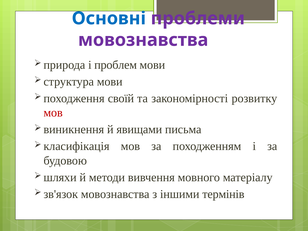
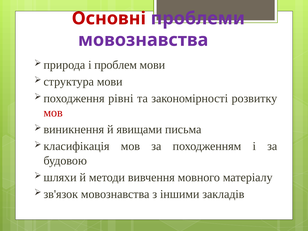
Основні colour: blue -> red (109, 18)
своїй: своїй -> рівні (121, 98)
термінів: термінів -> закладів (223, 194)
